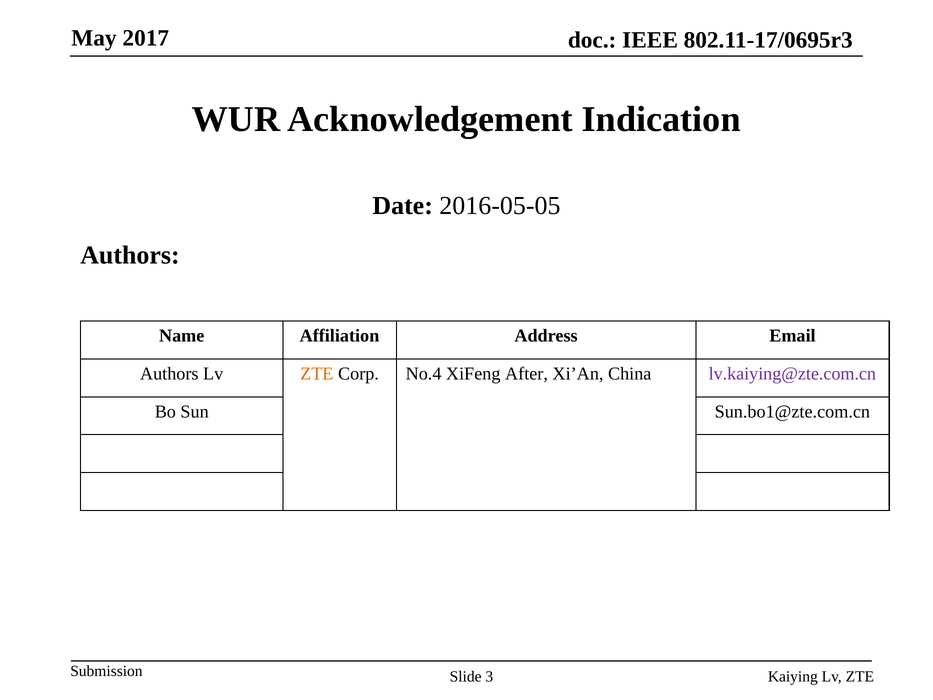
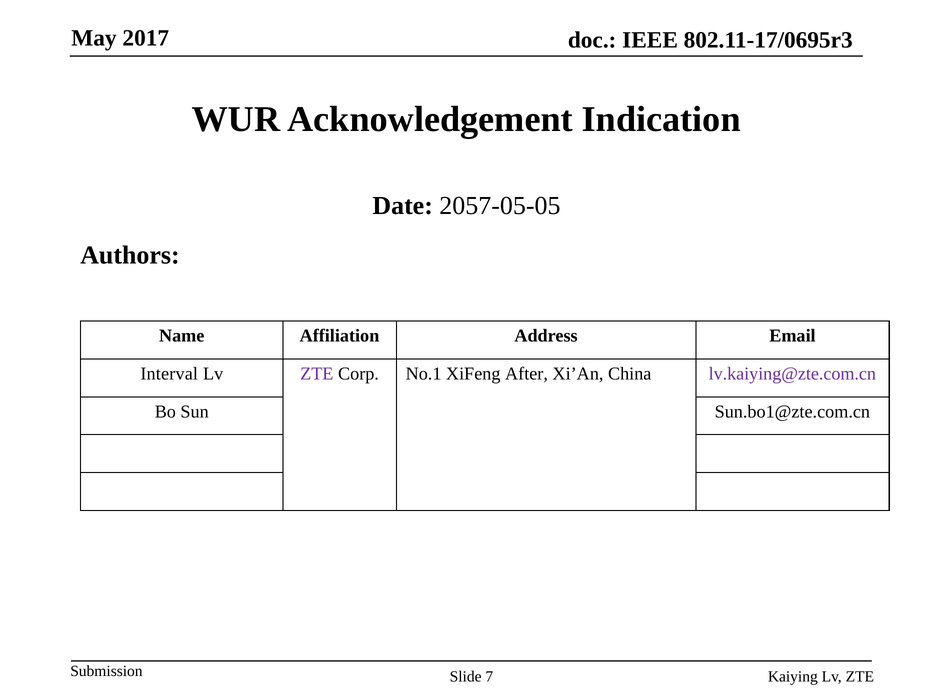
2016-05-05: 2016-05-05 -> 2057-05-05 (500, 206)
Authors: Authors -> Interval (169, 374)
ZTE colour: orange -> purple (317, 374)
No.4: No.4 -> No.1 (424, 374)
3: 3 -> 7 (489, 676)
